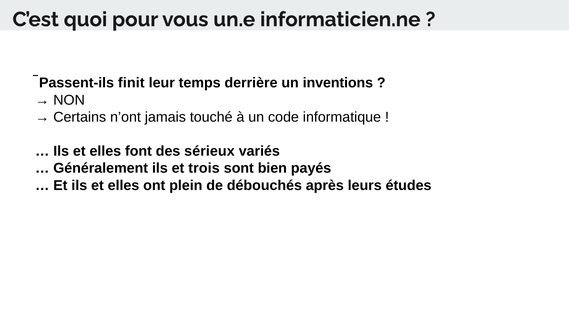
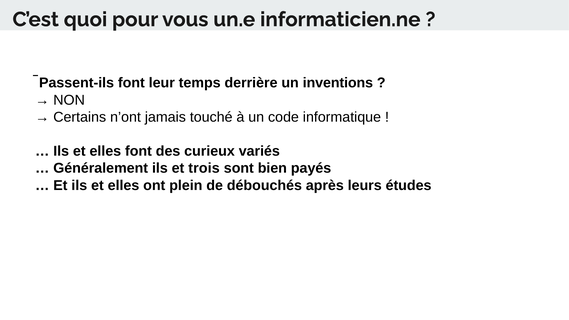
Passent-ils finit: finit -> font (131, 83)
sérieux: sérieux -> curieux (210, 151)
